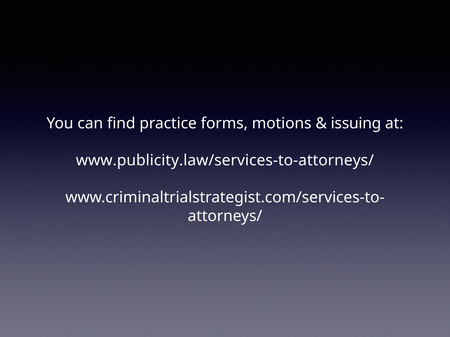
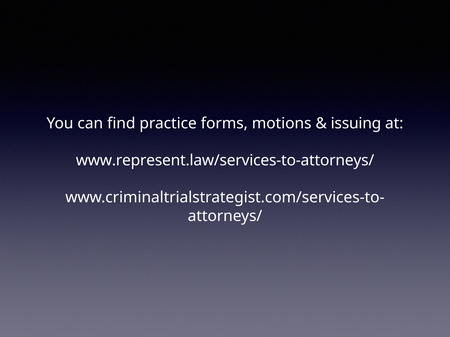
www.publicity.law/services-to-attorneys/: www.publicity.law/services-to-attorneys/ -> www.represent.law/services-to-attorneys/ (225, 161)
